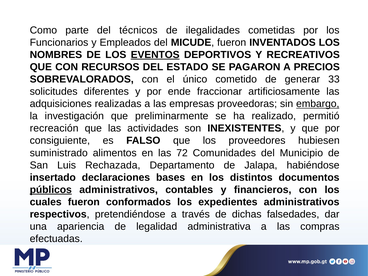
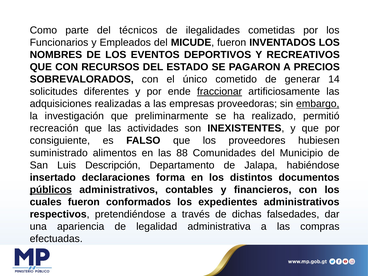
EVENTOS underline: present -> none (155, 55)
33: 33 -> 14 (334, 79)
fraccionar underline: none -> present (220, 92)
72: 72 -> 88 (182, 153)
Rechazada: Rechazada -> Descripción (113, 165)
bases: bases -> forma (171, 177)
